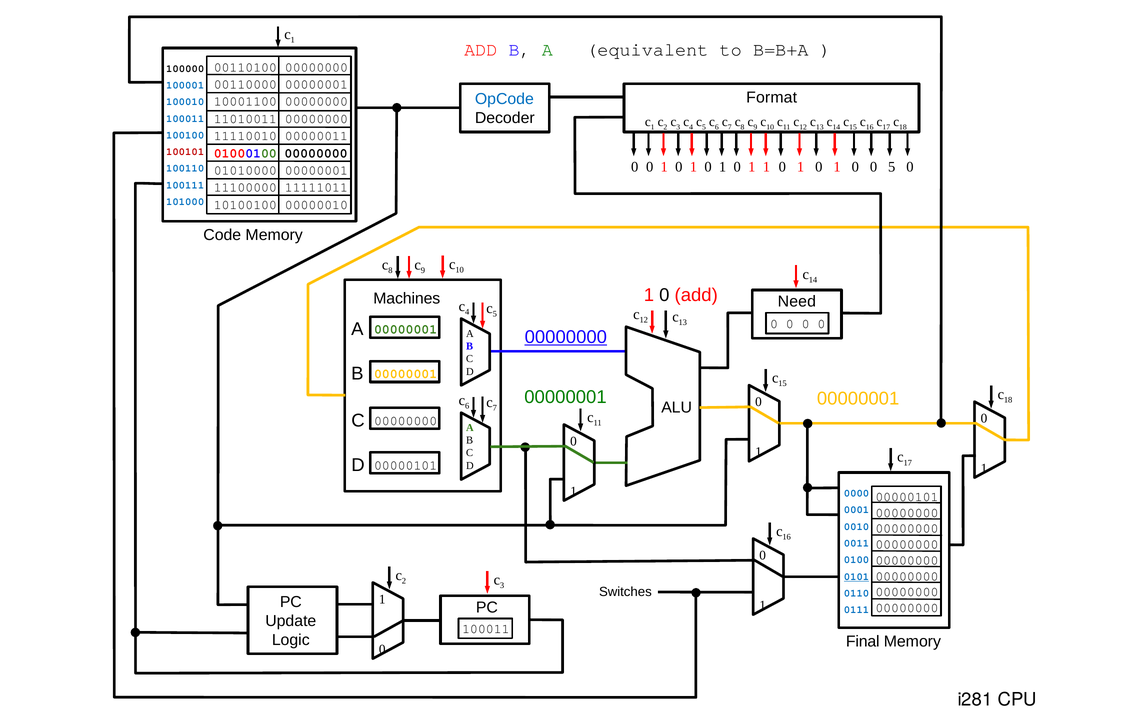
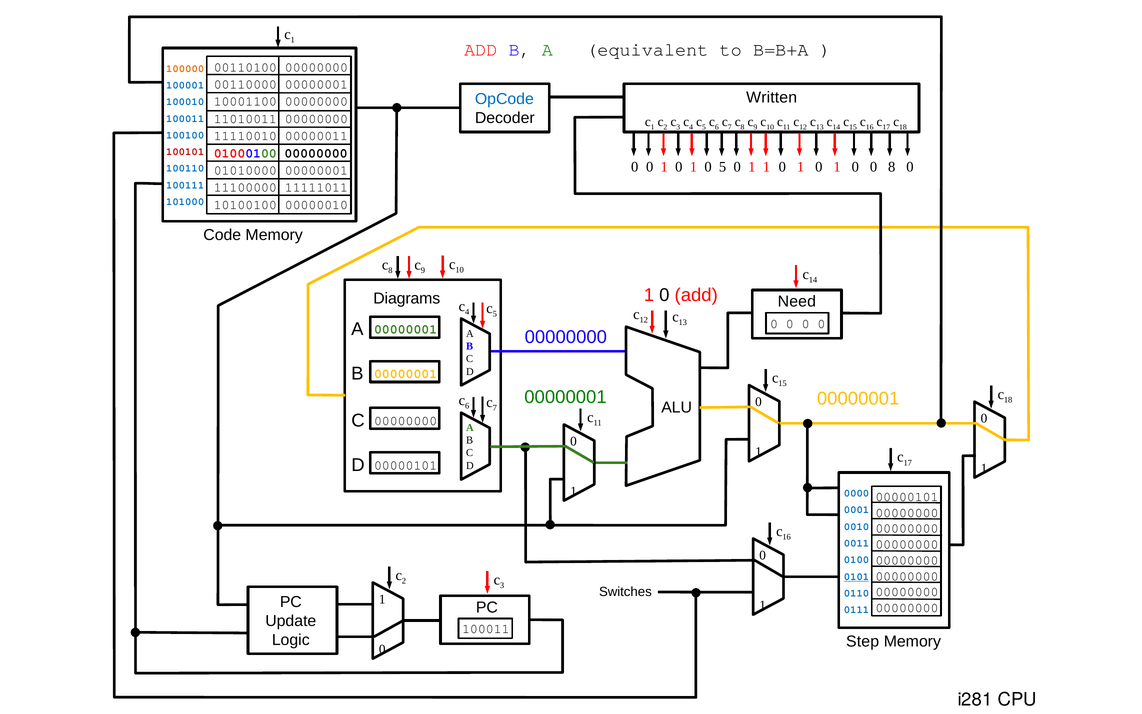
100000 colour: black -> orange (185, 69)
Format: Format -> Written (772, 97)
1: 1 -> 5 (723, 167)
0 5: 5 -> 8 (892, 167)
Machines: Machines -> Diagrams (407, 298)
00000000 underline: present -> none (566, 337)
Final: Final -> Step (863, 641)
